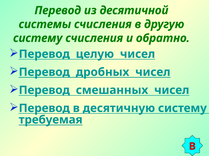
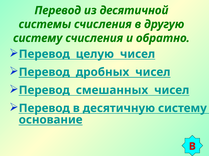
требуемая: требуемая -> основание (51, 120)
